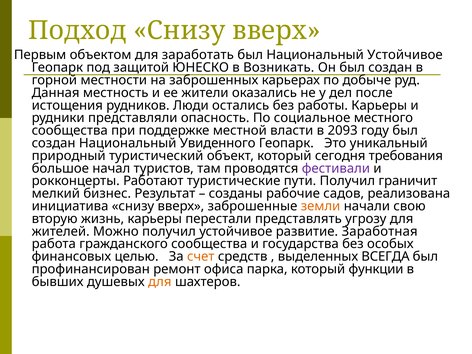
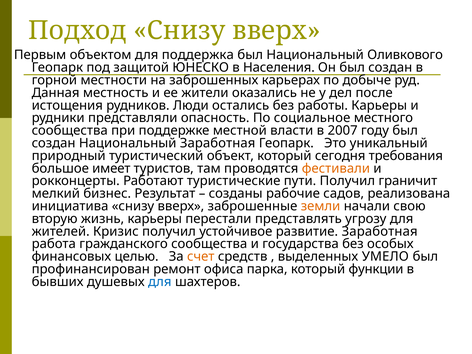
заработать: заработать -> поддержка (198, 55)
Национальный Устойчивое: Устойчивое -> Оливкового (405, 55)
Возникать: Возникать -> Населения (279, 68)
2093: 2093 -> 2007 (343, 131)
Национальный Увиденного: Увиденного -> Заработная (218, 143)
начал: начал -> имеет (111, 168)
фестивали colour: purple -> orange (336, 168)
Можно: Можно -> Кризис (116, 231)
ВСЕГДА: ВСЕГДА -> УМЕЛО (385, 257)
для colour: orange -> blue (160, 282)
